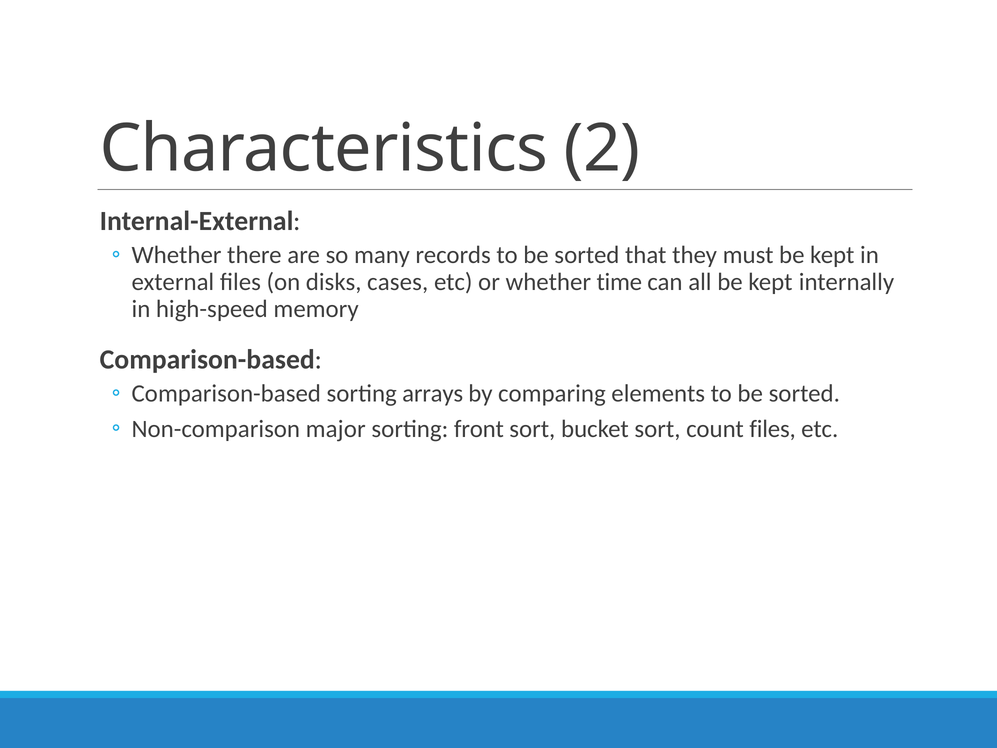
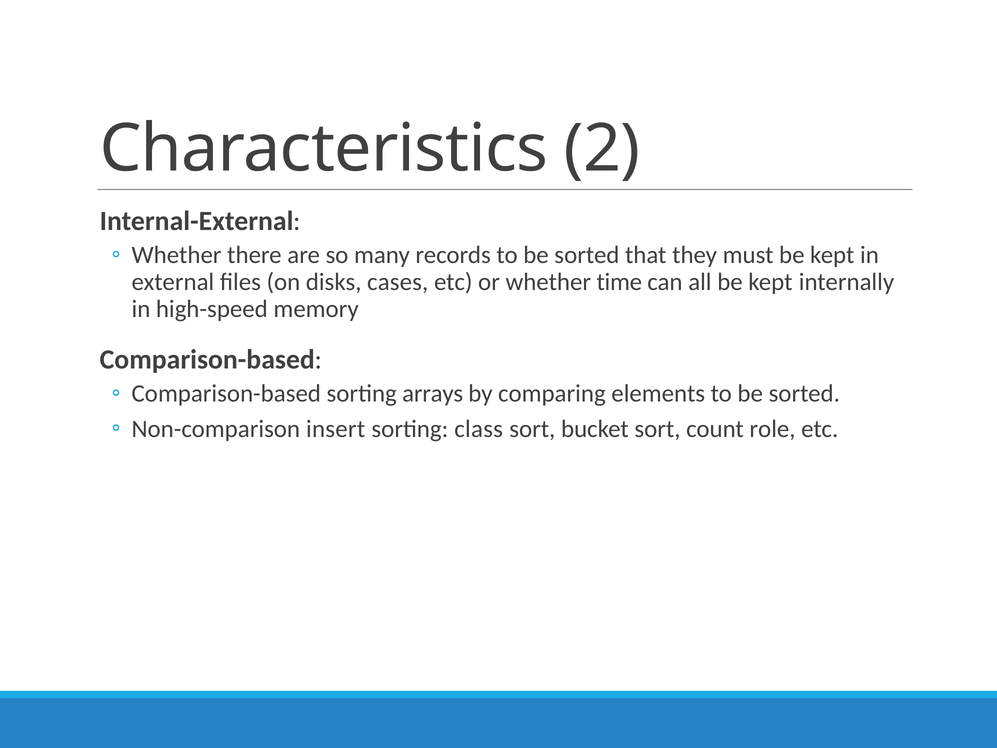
major: major -> insert (336, 429)
front: front -> class (479, 429)
count files: files -> role (773, 429)
